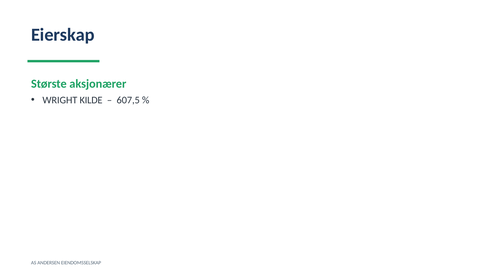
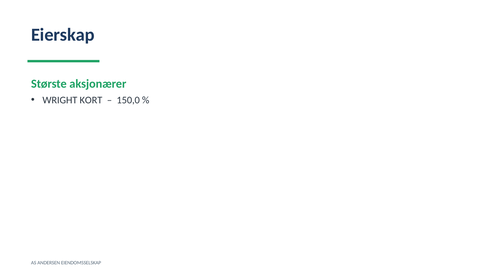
KILDE: KILDE -> KORT (91, 100)
607,5: 607,5 -> 150,0 (128, 100)
